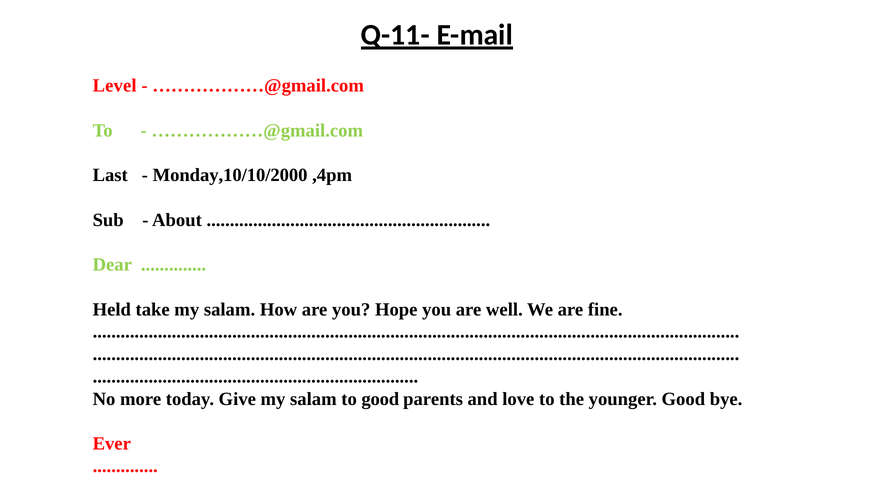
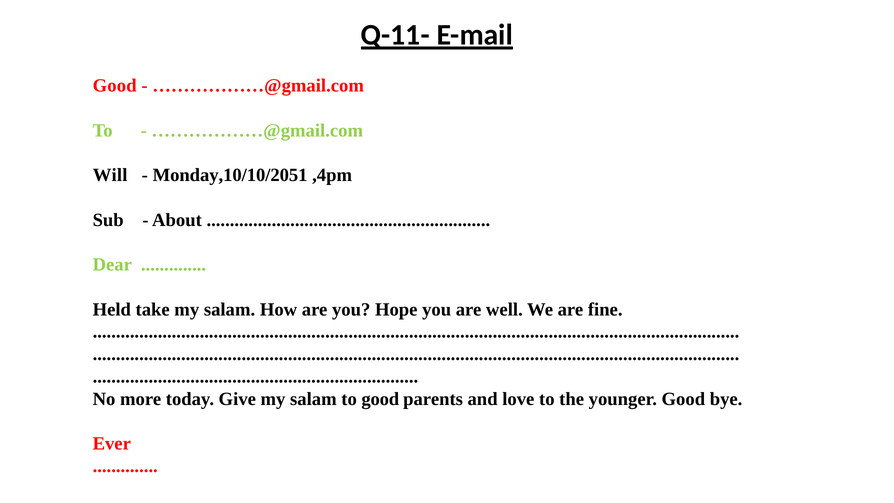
Level: Level -> Good (115, 86)
Last: Last -> Will (110, 175)
Monday,10/10/2000: Monday,10/10/2000 -> Monday,10/10/2051 (230, 175)
